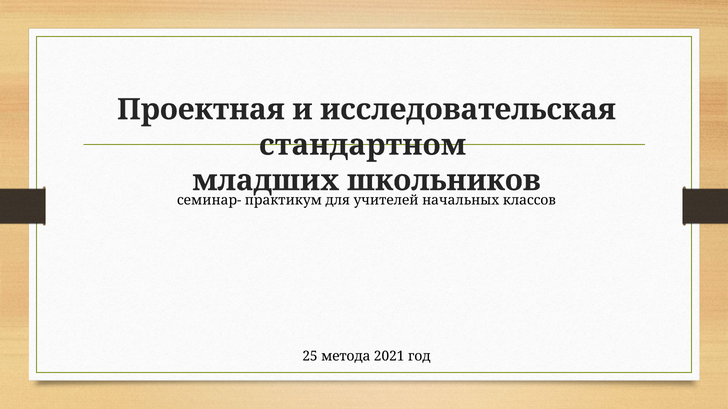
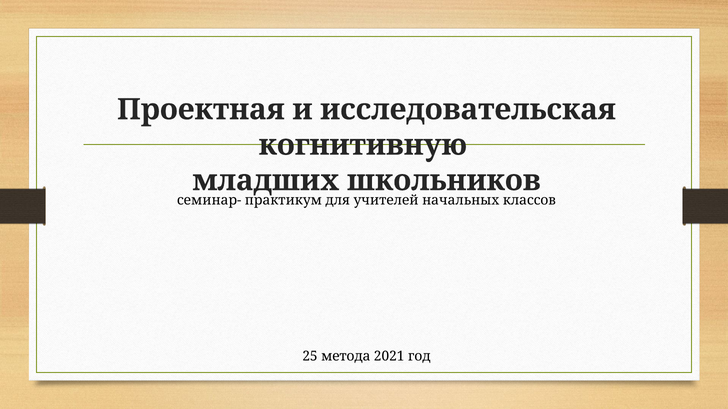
стандартном: стандартном -> когнитивную (363, 145)
